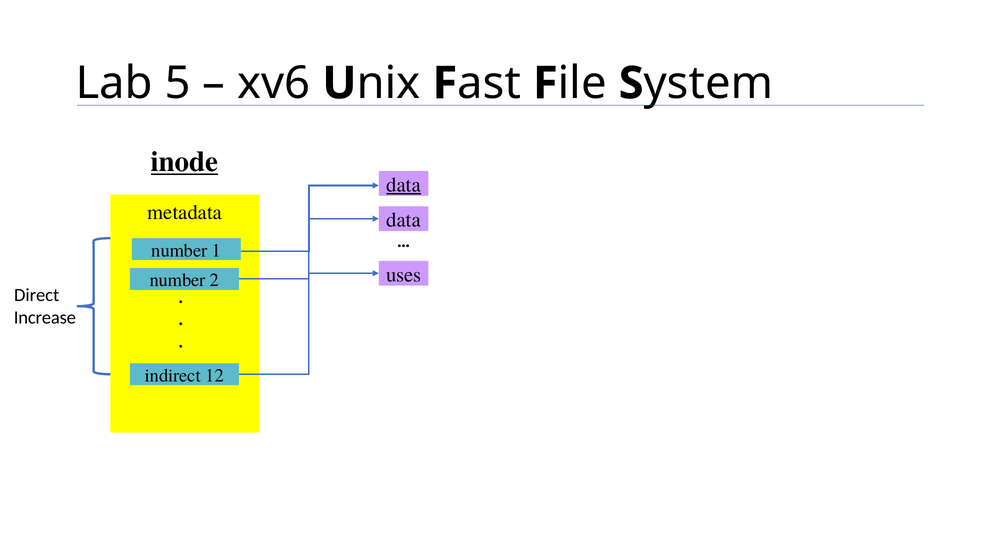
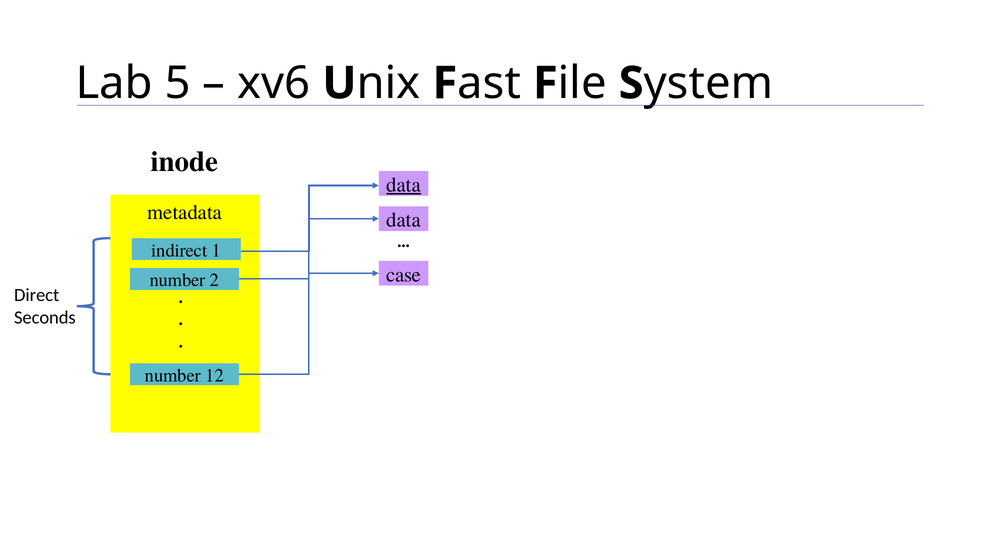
inode underline: present -> none (185, 162)
number: number -> indirect (179, 250)
uses: uses -> case (404, 275)
Increase: Increase -> Seconds (45, 317)
indirect: indirect -> number (173, 376)
